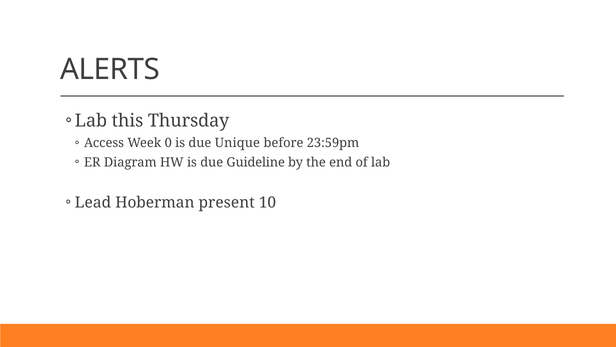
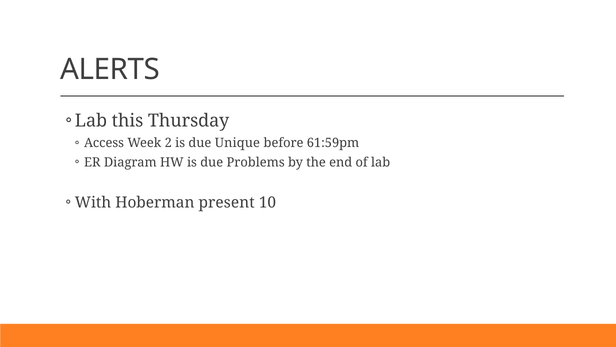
0: 0 -> 2 (168, 143)
23:59pm: 23:59pm -> 61:59pm (333, 143)
Guideline: Guideline -> Problems (256, 162)
Lead: Lead -> With (93, 202)
